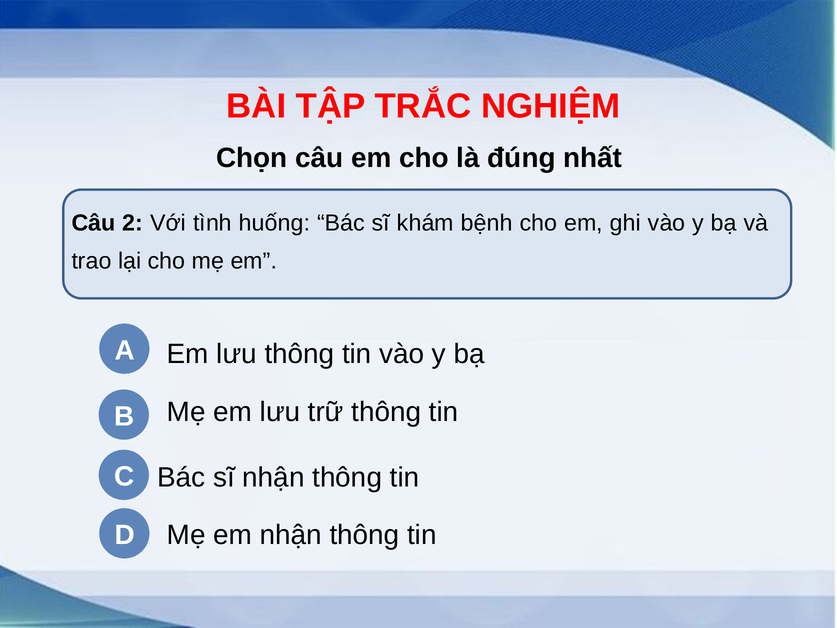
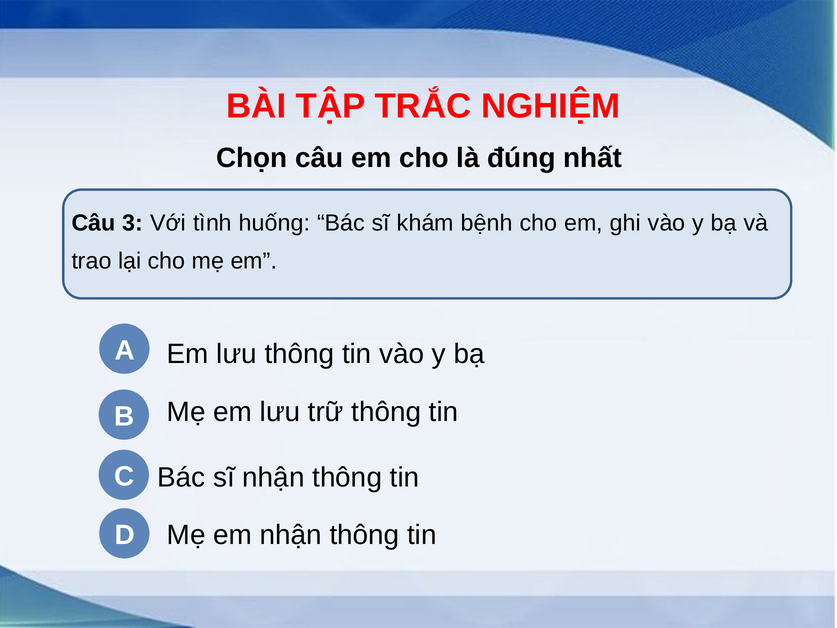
2: 2 -> 3 (133, 223)
